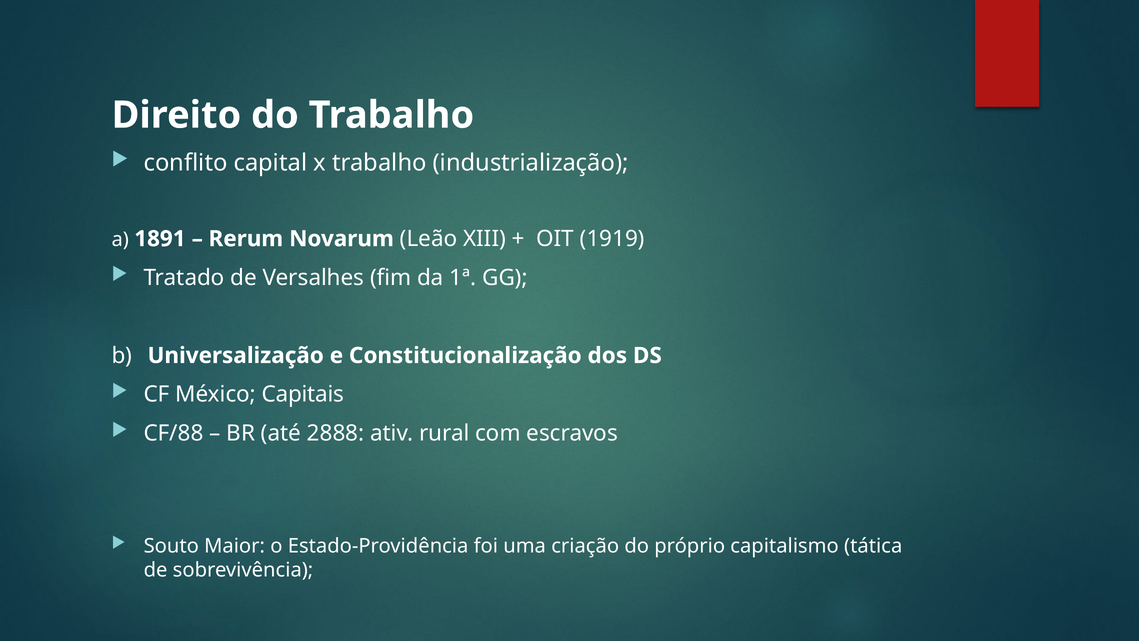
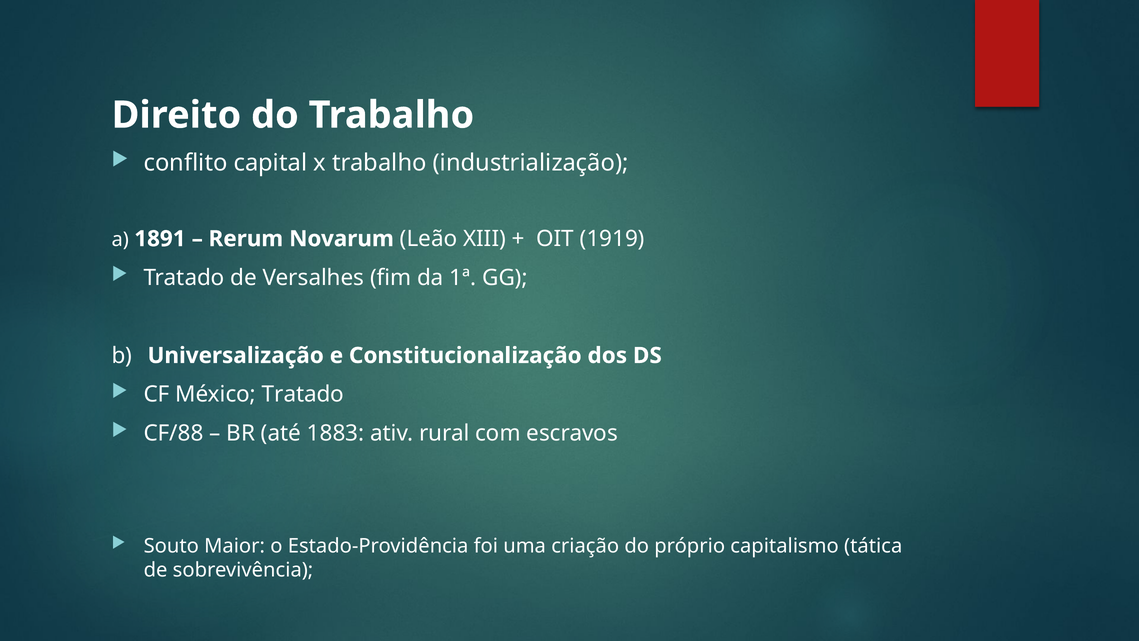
México Capitais: Capitais -> Tratado (303, 394)
2888: 2888 -> 1883 (336, 433)
